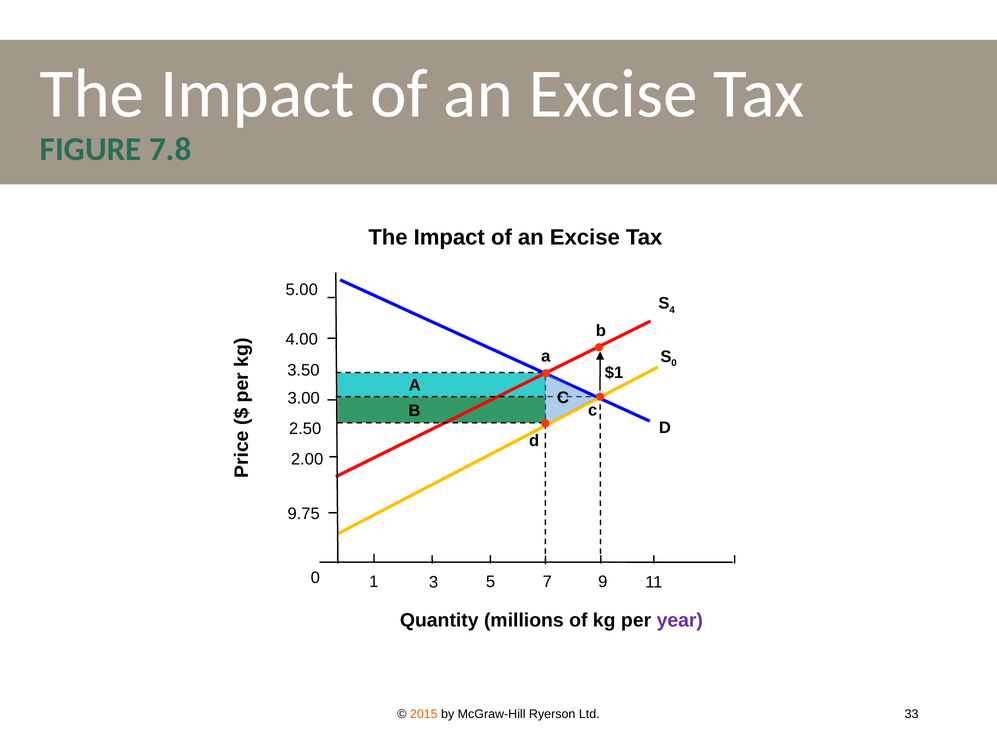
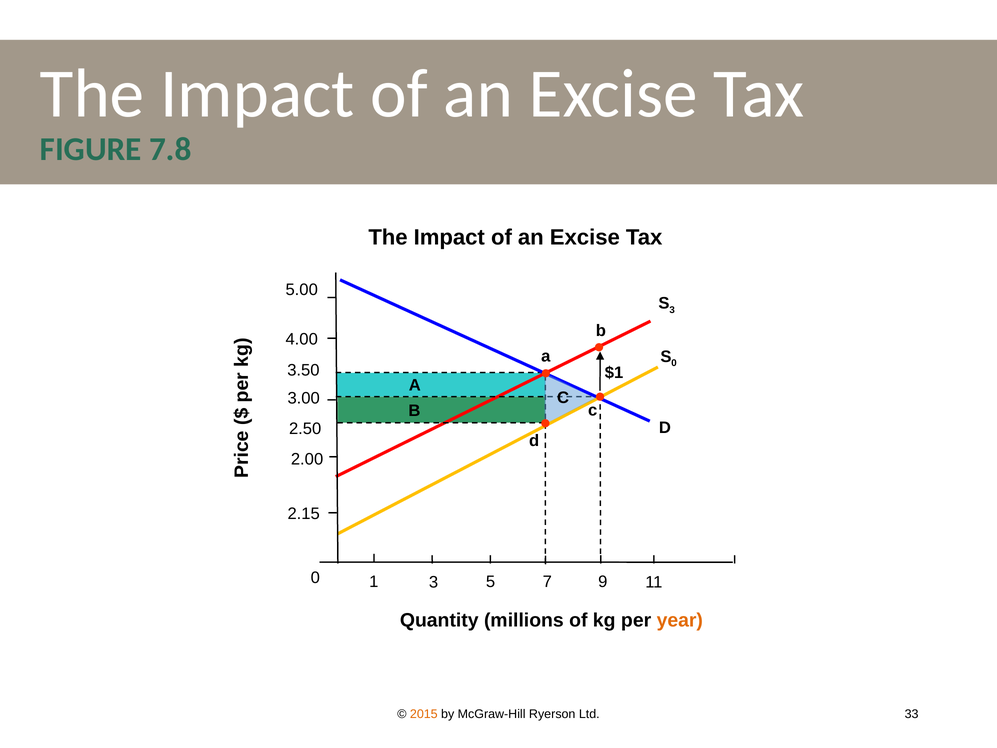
4: 4 -> 3 (672, 310)
9.75: 9.75 -> 2.15 (304, 514)
year colour: purple -> orange (680, 620)
